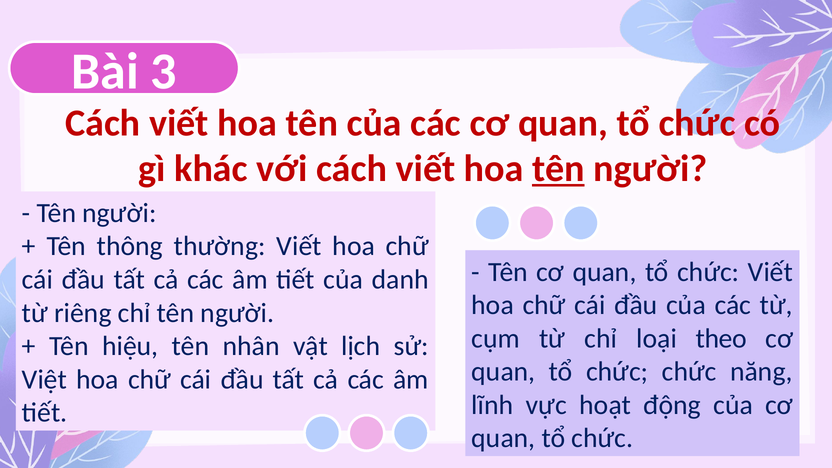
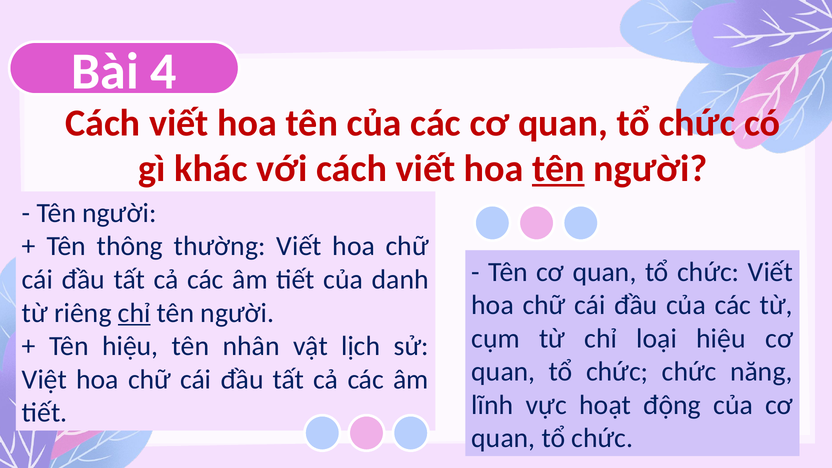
3: 3 -> 4 (164, 72)
chỉ underline: none -> present (134, 313)
loại theo: theo -> hiệu (721, 338)
